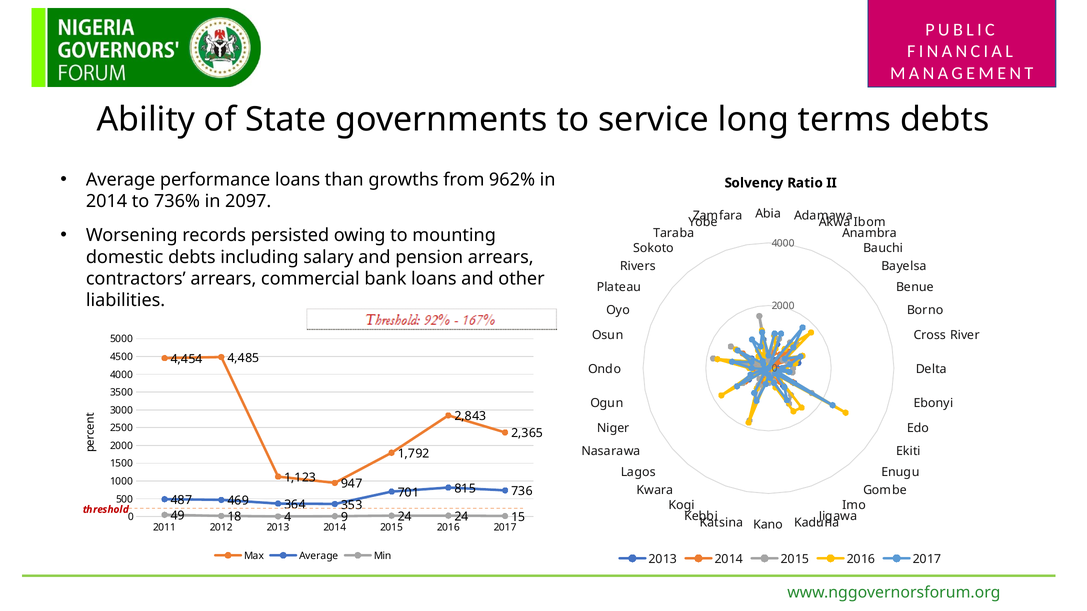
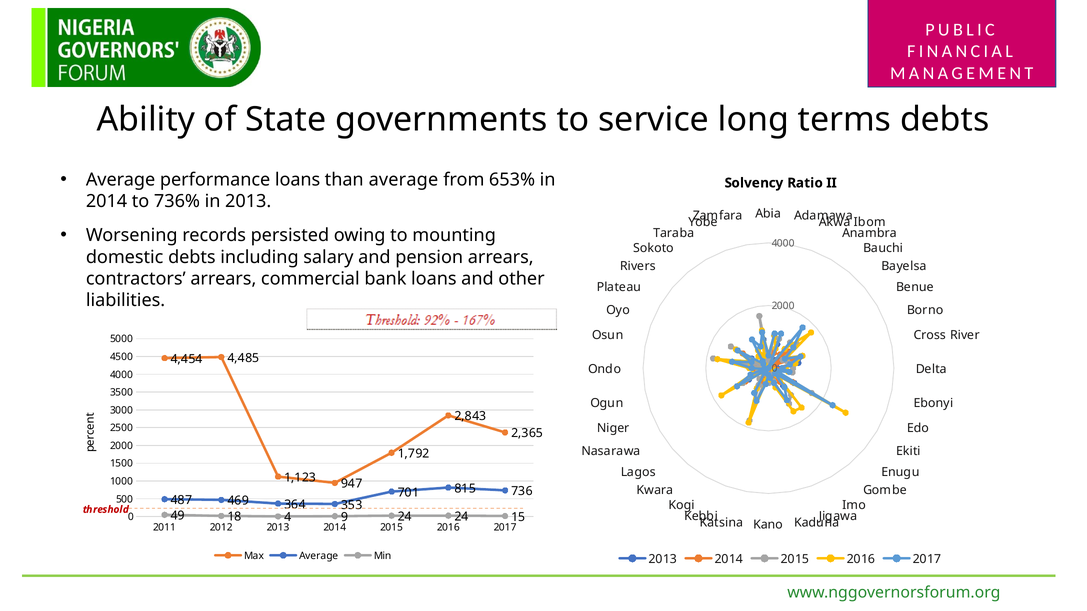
than growths: growths -> average (403, 180)
962%: 962% -> 653% (512, 180)
in 2097: 2097 -> 2013 (248, 201)
